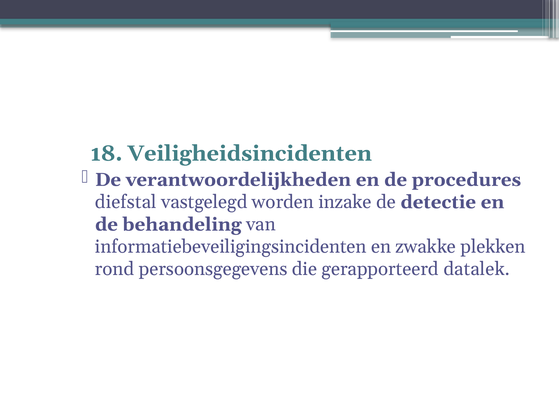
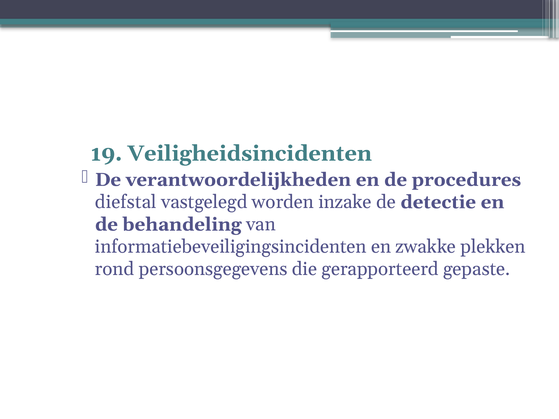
18: 18 -> 19 (106, 154)
datalek: datalek -> gepaste (477, 269)
